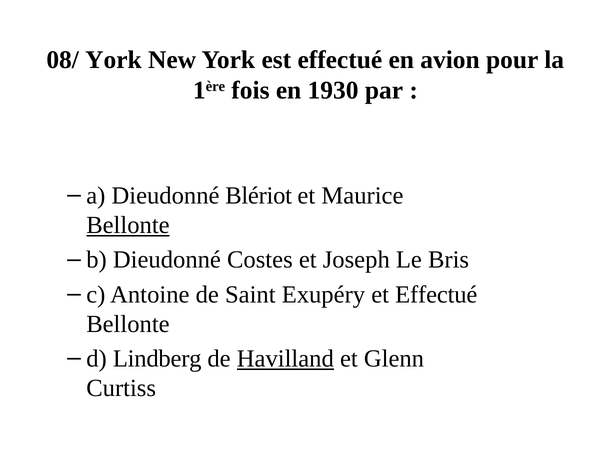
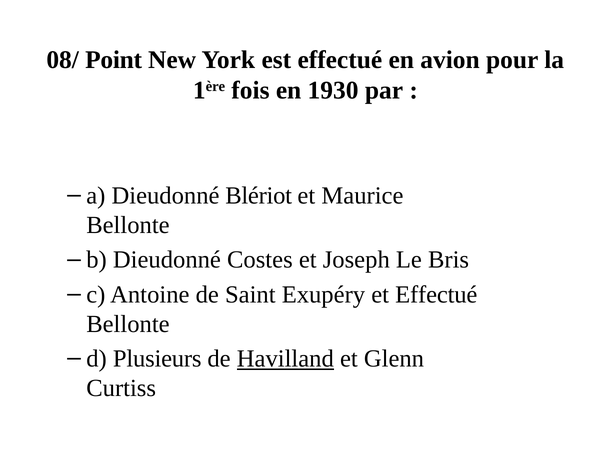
08/ York: York -> Point (114, 60)
Bellonte underline: present -> none (128, 225)
Lindberg: Lindberg -> Plusieurs (157, 359)
